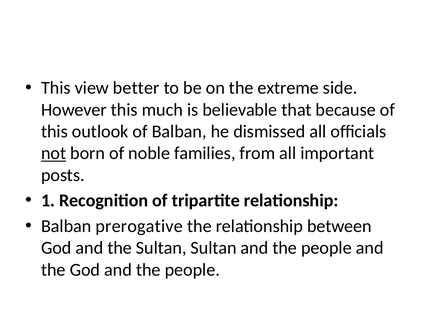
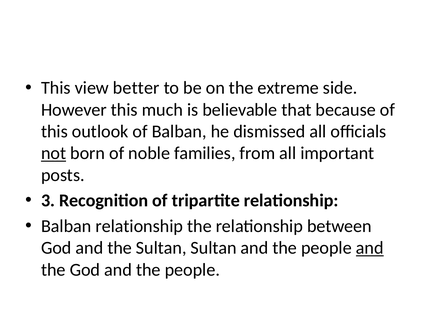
1: 1 -> 3 (48, 200)
Balban prerogative: prerogative -> relationship (139, 226)
and underline: none -> present (370, 248)
